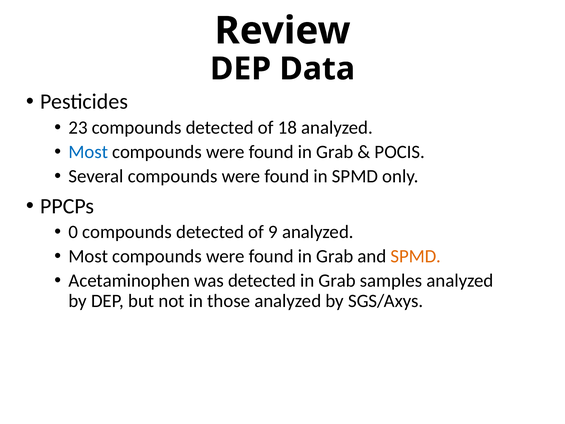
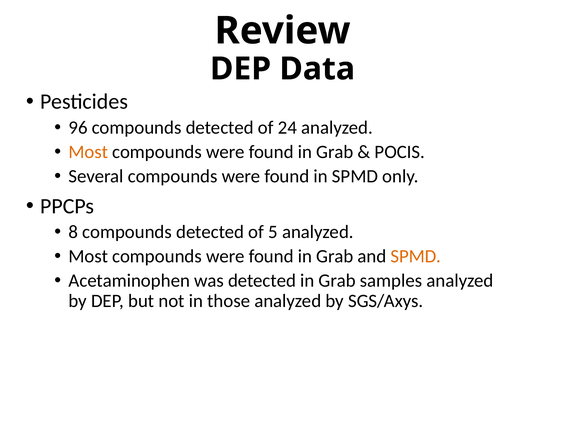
23: 23 -> 96 (78, 128)
18: 18 -> 24 (287, 128)
Most colour: blue -> orange (88, 152)
0: 0 -> 8 (73, 232)
9: 9 -> 5 (273, 232)
